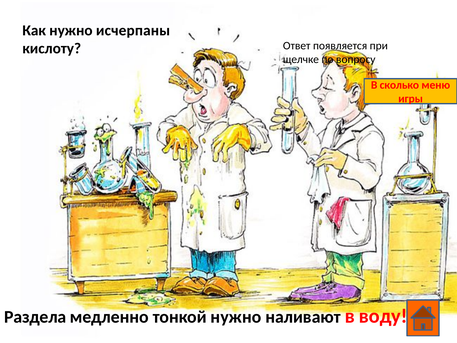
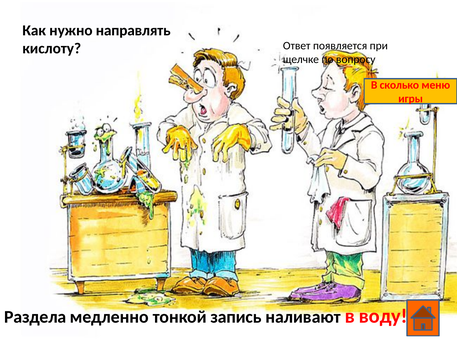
исчерпаны: исчерпаны -> направлять (133, 30)
тонкой нужно: нужно -> запись (236, 317)
